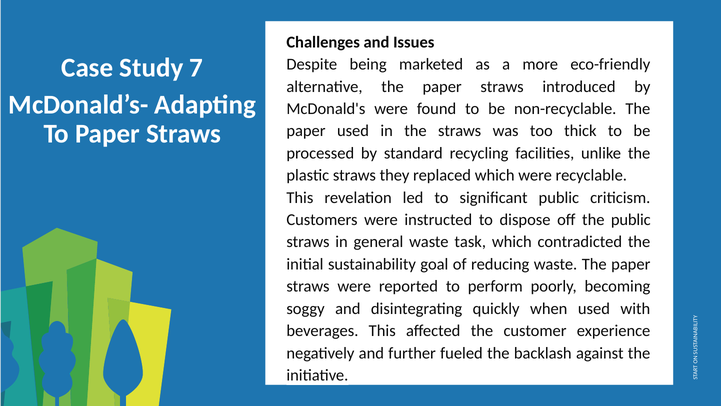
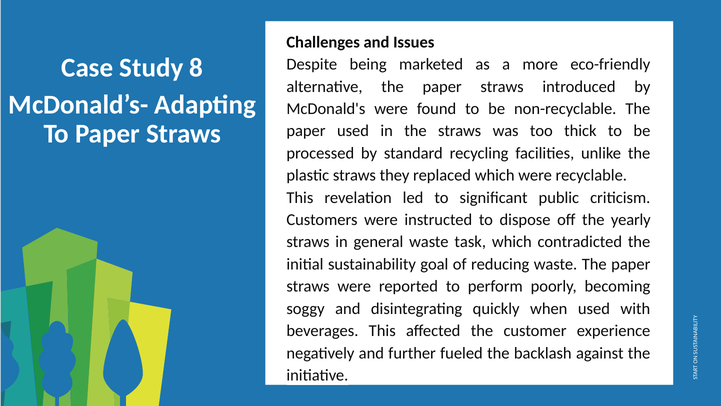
7: 7 -> 8 (196, 68)
the public: public -> yearly (631, 220)
